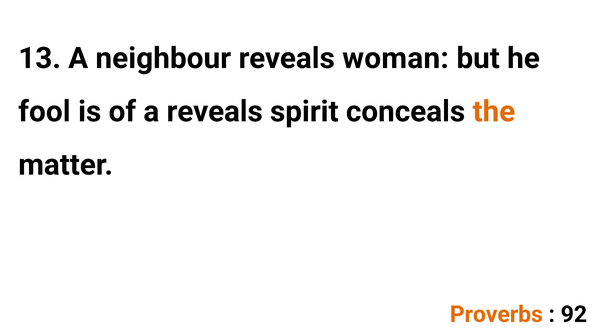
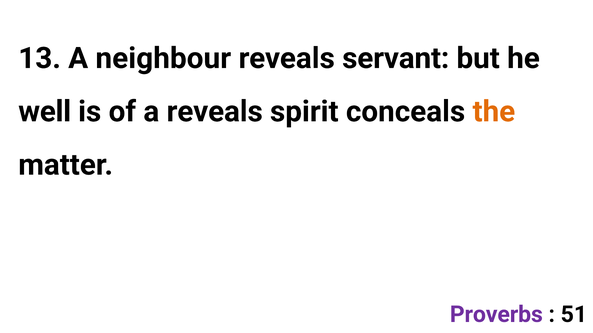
woman: woman -> servant (396, 58)
fool: fool -> well (45, 112)
Proverbs colour: orange -> purple (496, 315)
92: 92 -> 51 (574, 315)
